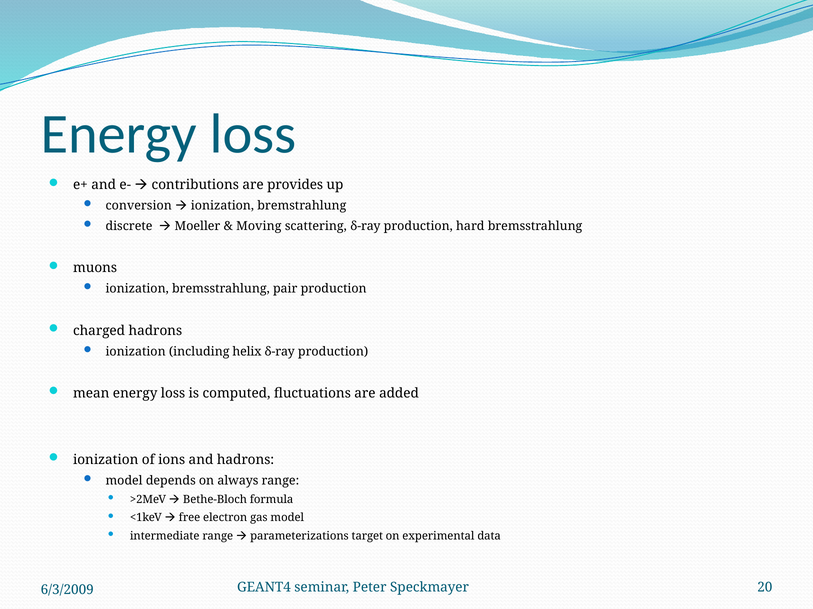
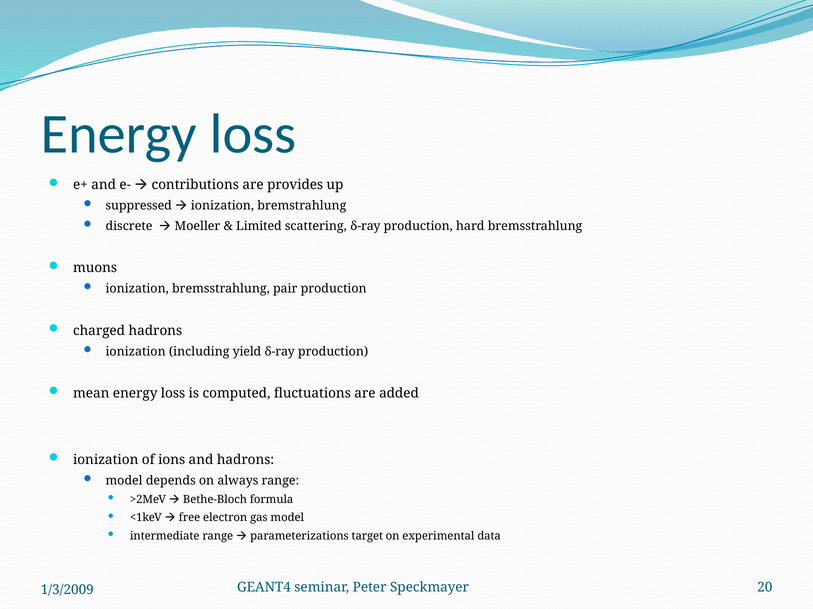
conversion: conversion -> suppressed (139, 206)
Moving: Moving -> Limited (259, 226)
helix: helix -> yield (247, 352)
6/3/2009: 6/3/2009 -> 1/3/2009 (67, 590)
